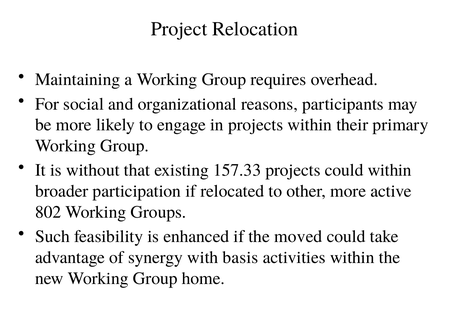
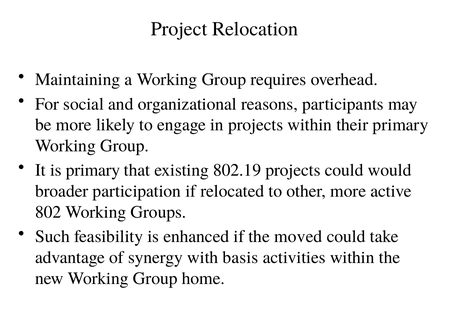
is without: without -> primary (93, 171)
157.33: 157.33 -> 802.19 (237, 171)
could within: within -> would (390, 171)
